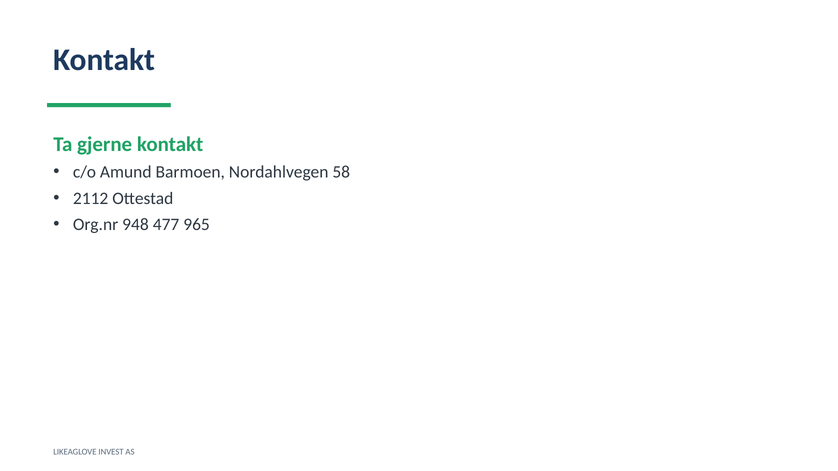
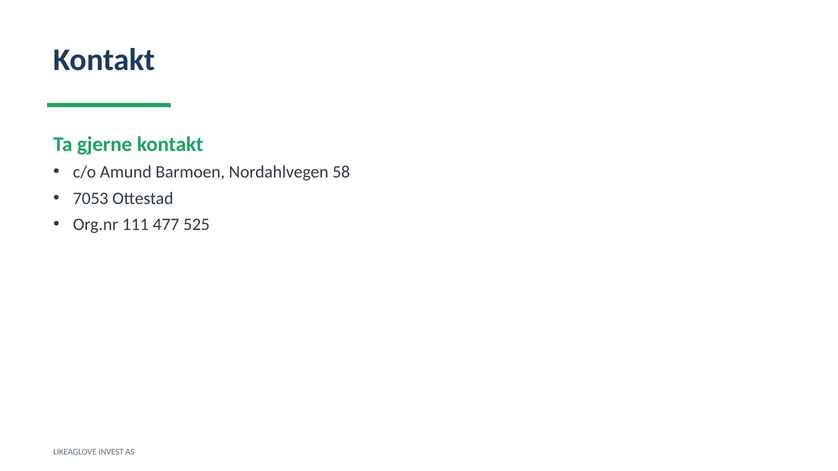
2112: 2112 -> 7053 (91, 199)
948: 948 -> 111 (135, 225)
965: 965 -> 525 (197, 225)
